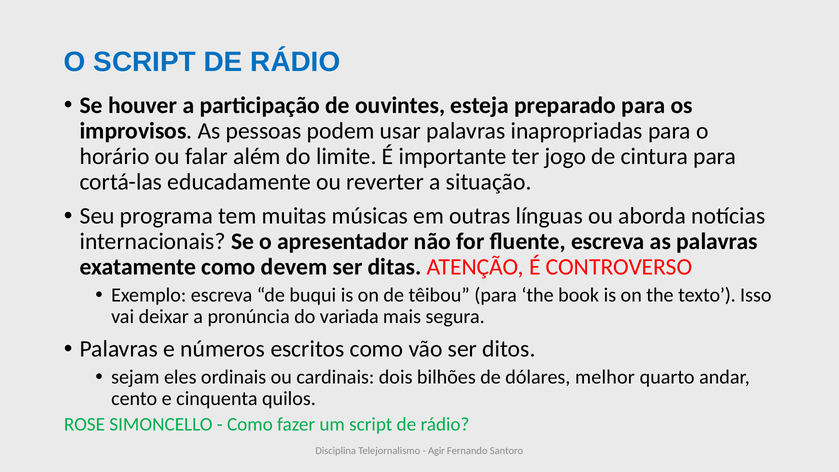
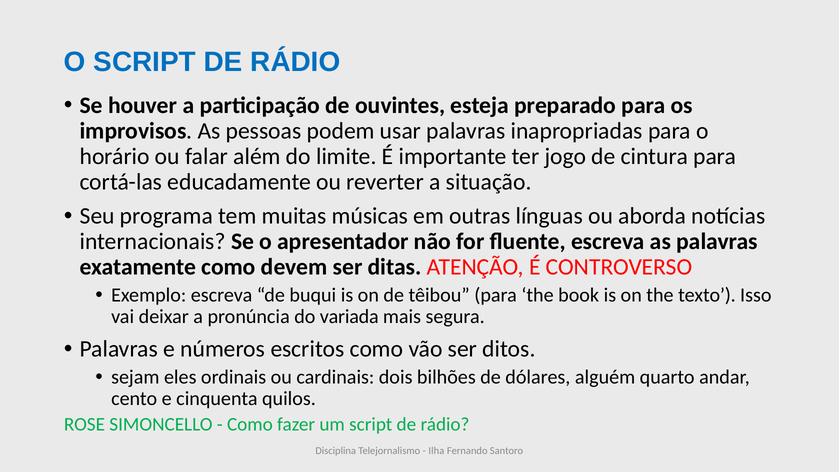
melhor: melhor -> alguém (605, 377)
Agir: Agir -> Ilha (436, 451)
